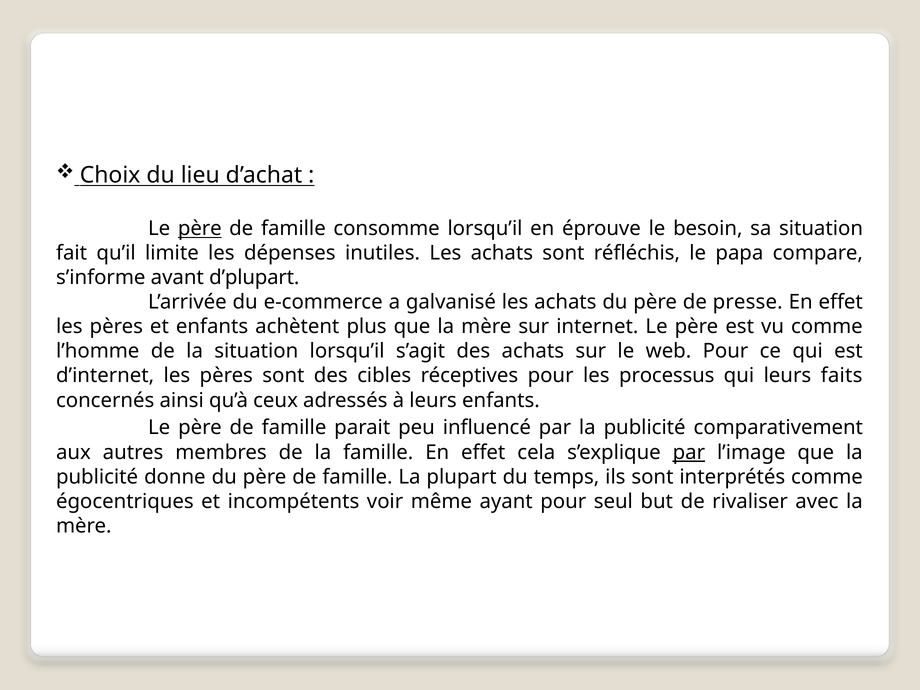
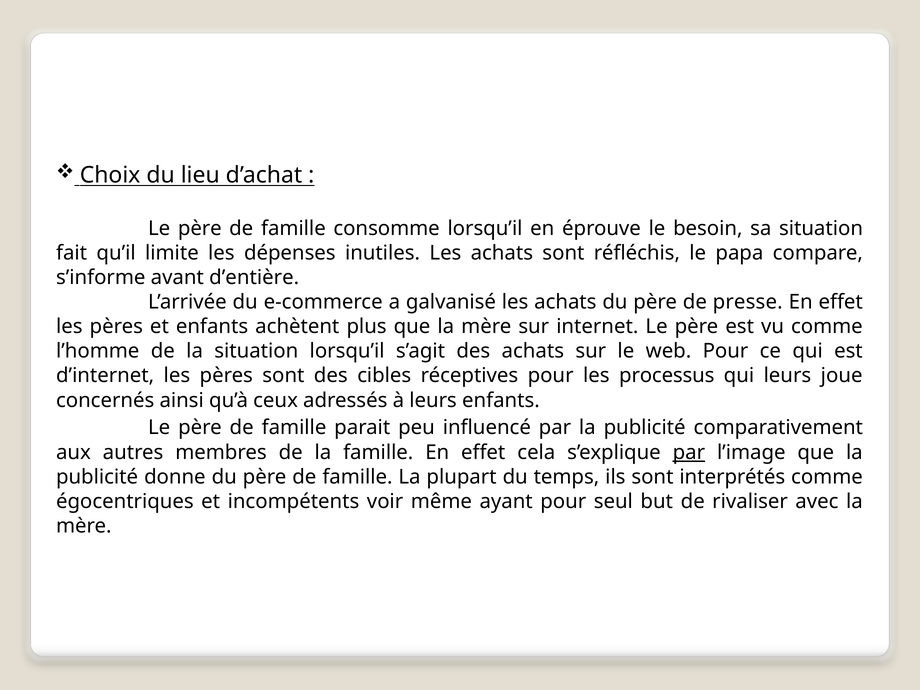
père underline: present -> none (200, 229)
d’plupart: d’plupart -> d’entière (254, 278)
faits: faits -> joue (842, 376)
